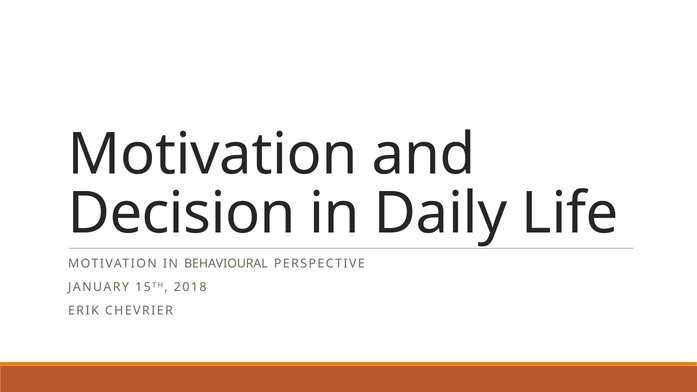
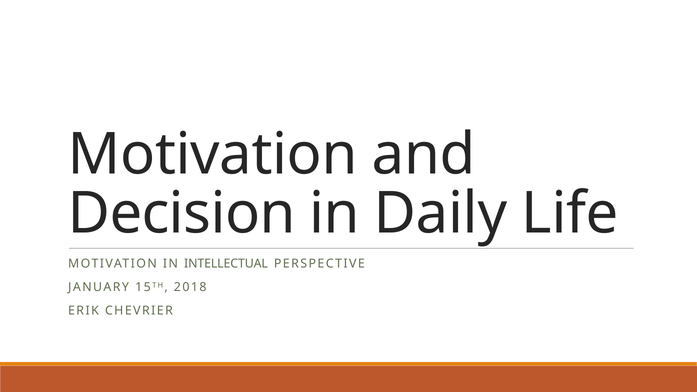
BEHAVIOURAL: BEHAVIOURAL -> INTELLECTUAL (226, 264)
